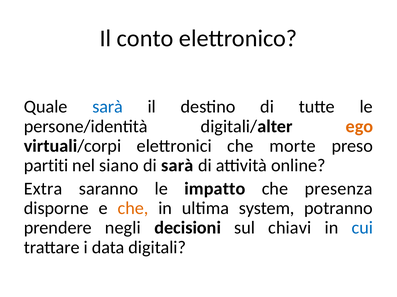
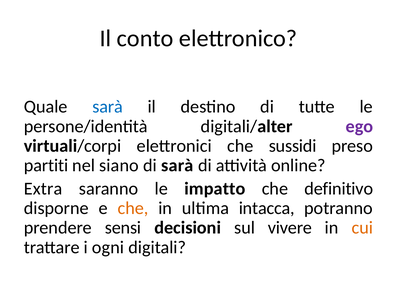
ego colour: orange -> purple (359, 127)
morte: morte -> sussidi (293, 146)
presenza: presenza -> definitivo (339, 189)
system: system -> intacca (267, 209)
negli: negli -> sensi (123, 228)
chiavi: chiavi -> vivere (290, 228)
cui colour: blue -> orange (362, 228)
data: data -> ogni (108, 248)
